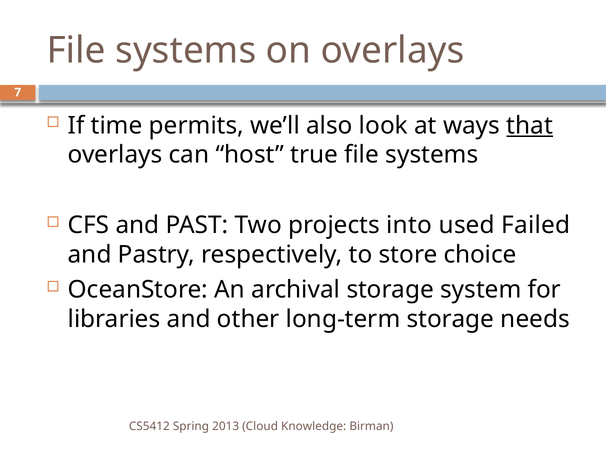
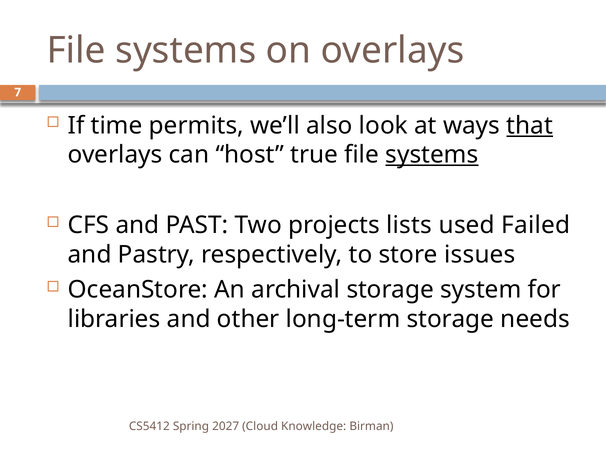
systems underline: none -> present (432, 155)
into: into -> lists (409, 225)
choice: choice -> issues (480, 254)
2013: 2013 -> 2027 (226, 426)
